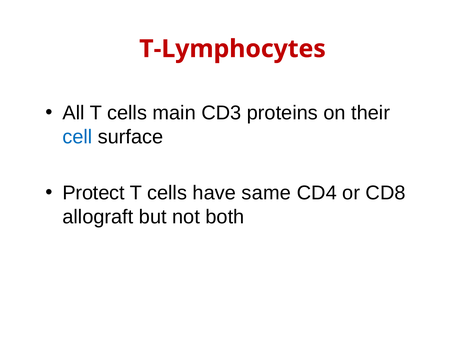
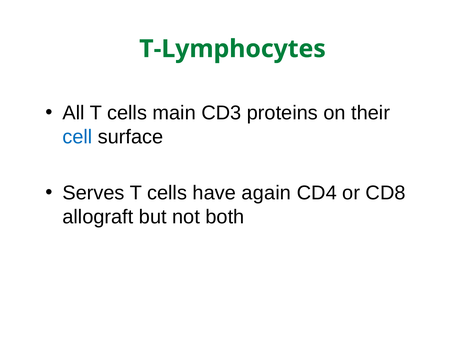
T-Lymphocytes colour: red -> green (232, 49)
Protect: Protect -> Serves (93, 193)
same: same -> again (266, 193)
